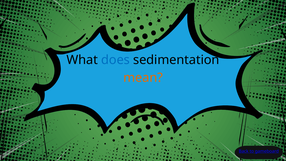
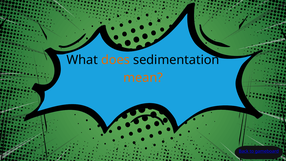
does colour: blue -> orange (115, 60)
